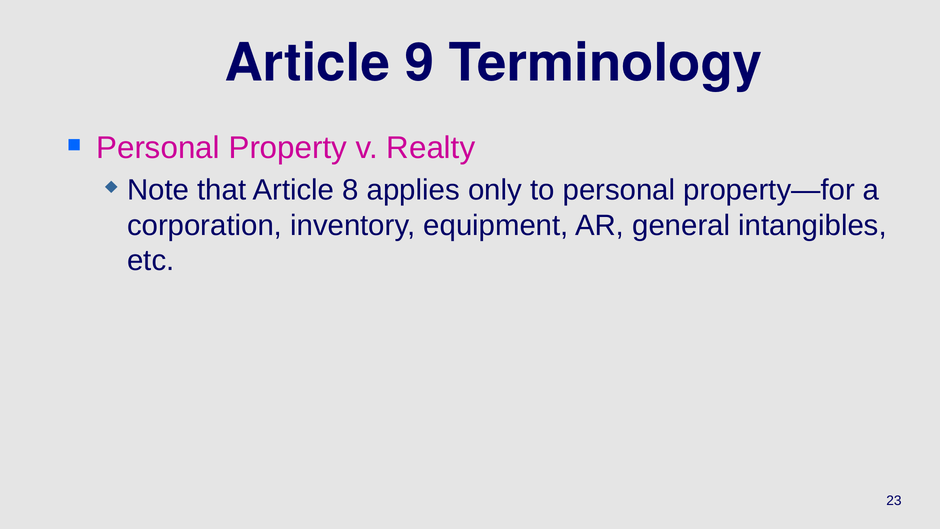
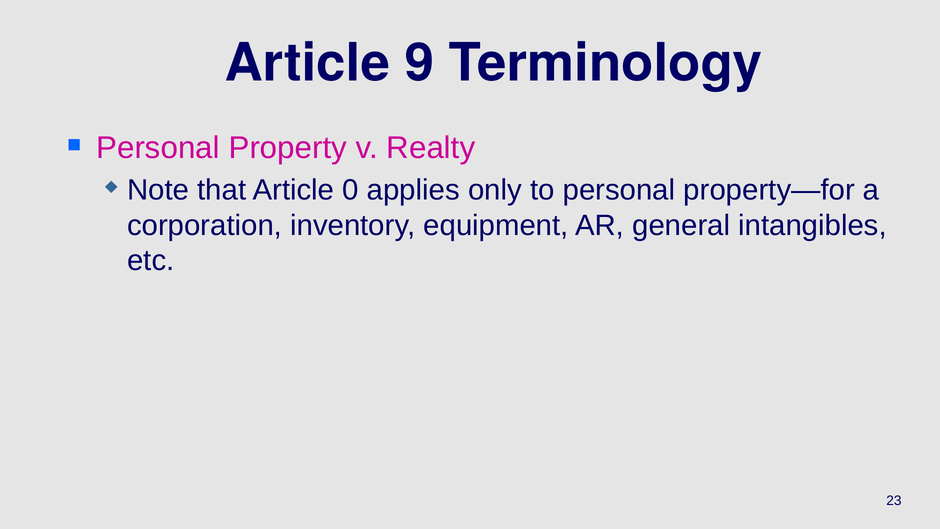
8: 8 -> 0 (351, 190)
